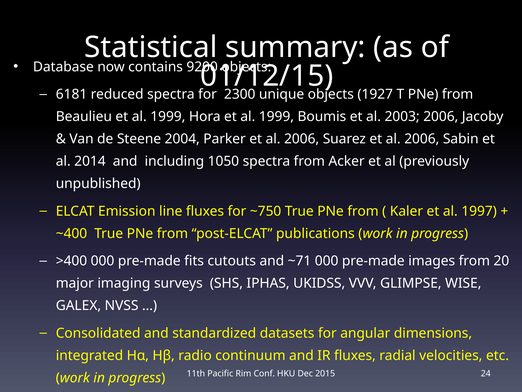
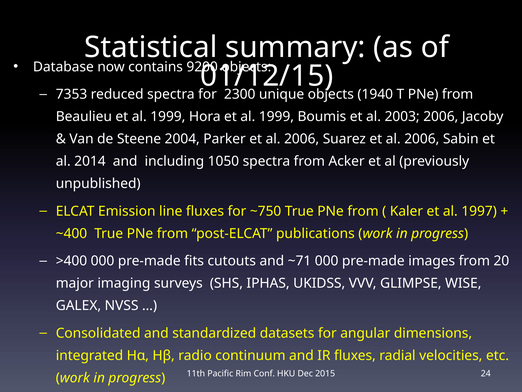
6181: 6181 -> 7353 (72, 94)
1927: 1927 -> 1940 (375, 94)
